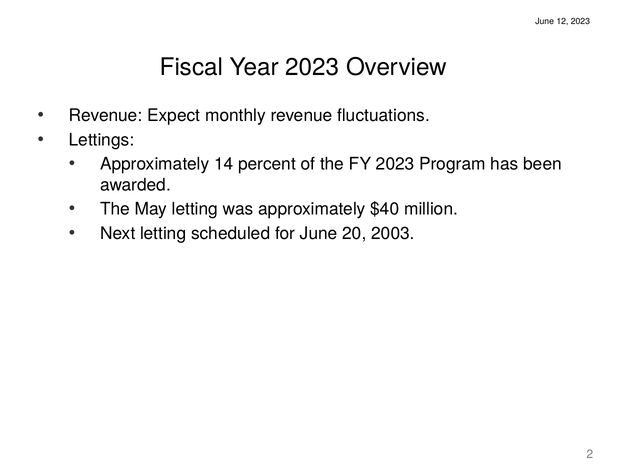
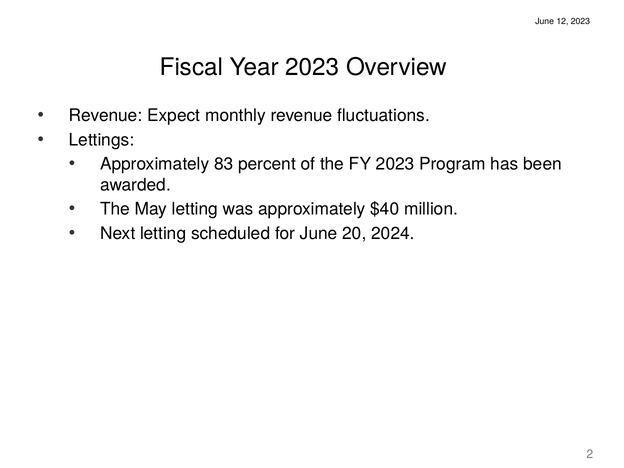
14: 14 -> 83 (224, 164)
2003: 2003 -> 2024 (393, 233)
